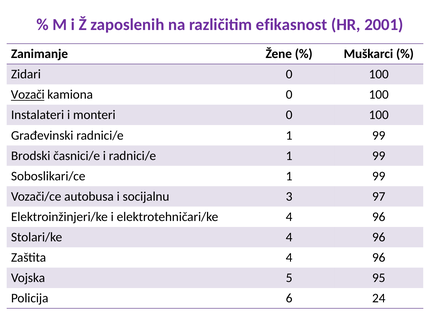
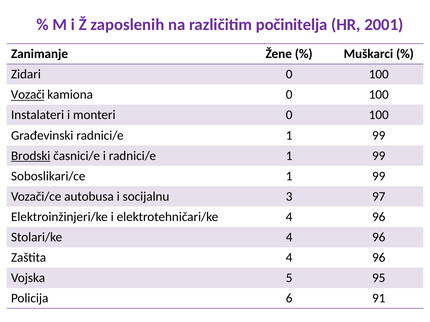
efikasnost: efikasnost -> počinitelja (292, 25)
Brodski underline: none -> present (31, 156)
24: 24 -> 91 (379, 299)
